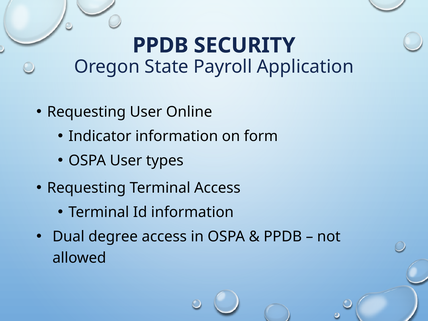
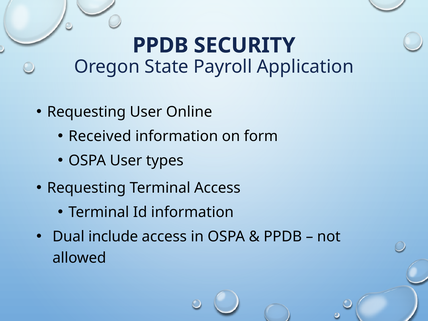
Indicator: Indicator -> Received (100, 136)
degree: degree -> include (113, 237)
